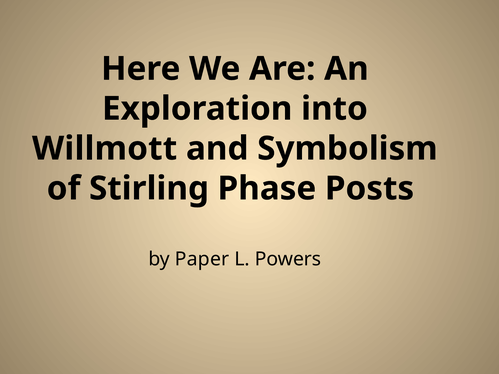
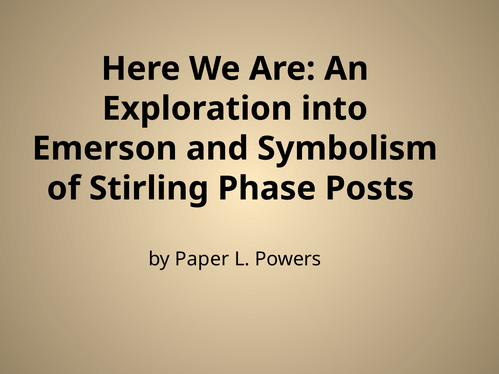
Willmott: Willmott -> Emerson (105, 149)
